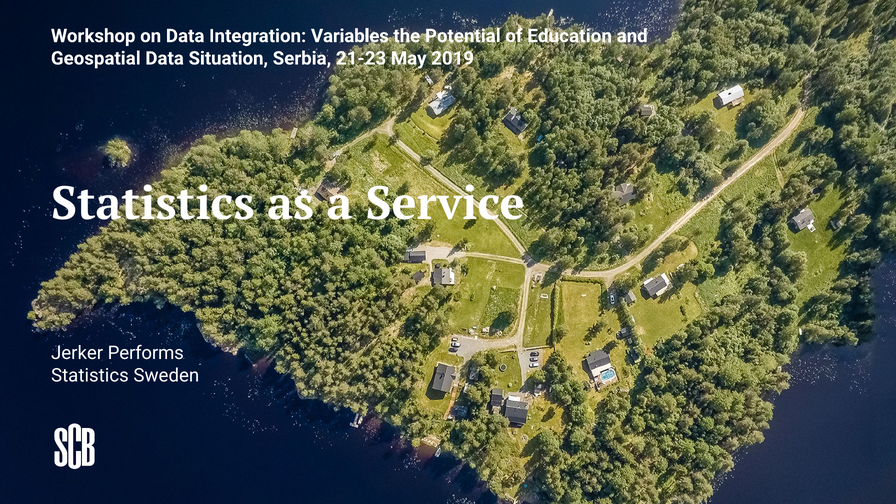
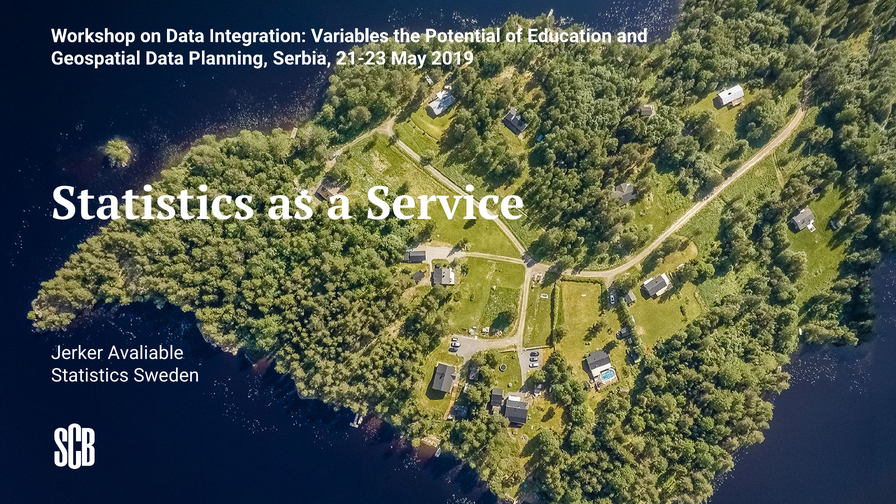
Situation: Situation -> Planning (228, 58)
Performs: Performs -> Avaliable (146, 353)
